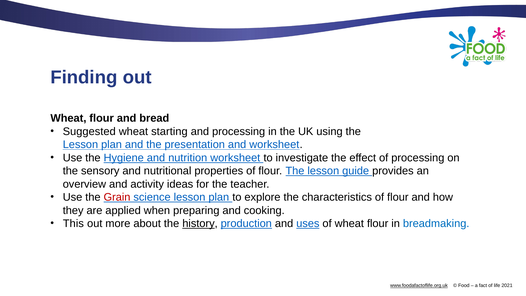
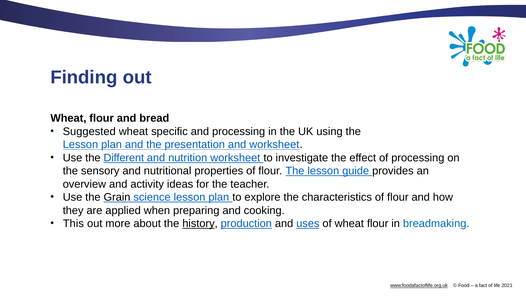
starting: starting -> specific (169, 131)
Hygiene: Hygiene -> Different (124, 158)
Grain colour: red -> black (117, 197)
